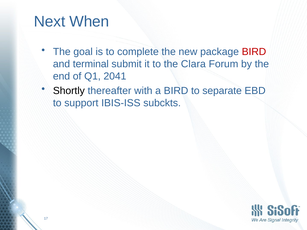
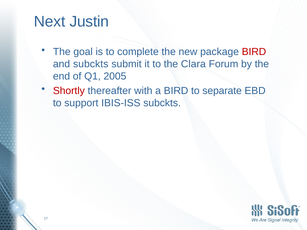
When: When -> Justin (89, 22)
and terminal: terminal -> subckts (91, 64)
2041: 2041 -> 2005 (115, 76)
Shortly colour: black -> red (69, 91)
